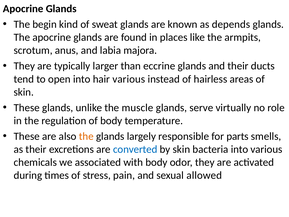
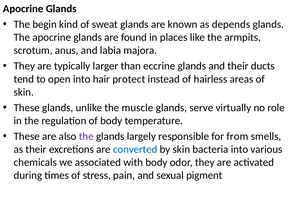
hair various: various -> protect (129, 79)
the colour: orange -> purple (86, 136)
parts: parts -> from (237, 136)
allowed: allowed -> pigment (204, 175)
